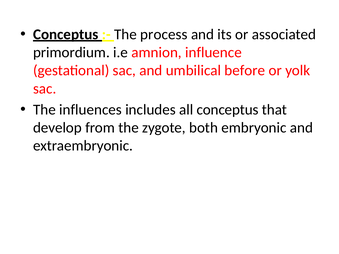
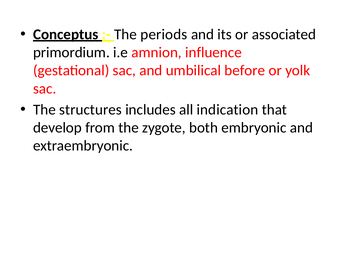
process: process -> periods (164, 34)
influences: influences -> structures (91, 110)
all conceptus: conceptus -> indication (227, 110)
